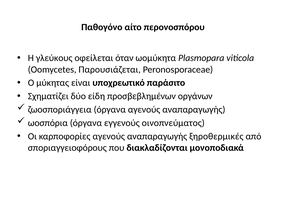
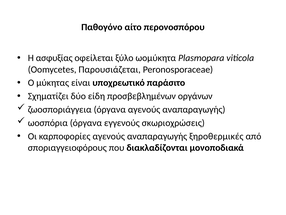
γλεύκους: γλεύκους -> ασφυξίας (54, 58)
όταν: όταν -> ξύλο (124, 58)
οινοπνεύματος: οινοπνεύματος -> σκωριοχρώσεις (173, 123)
